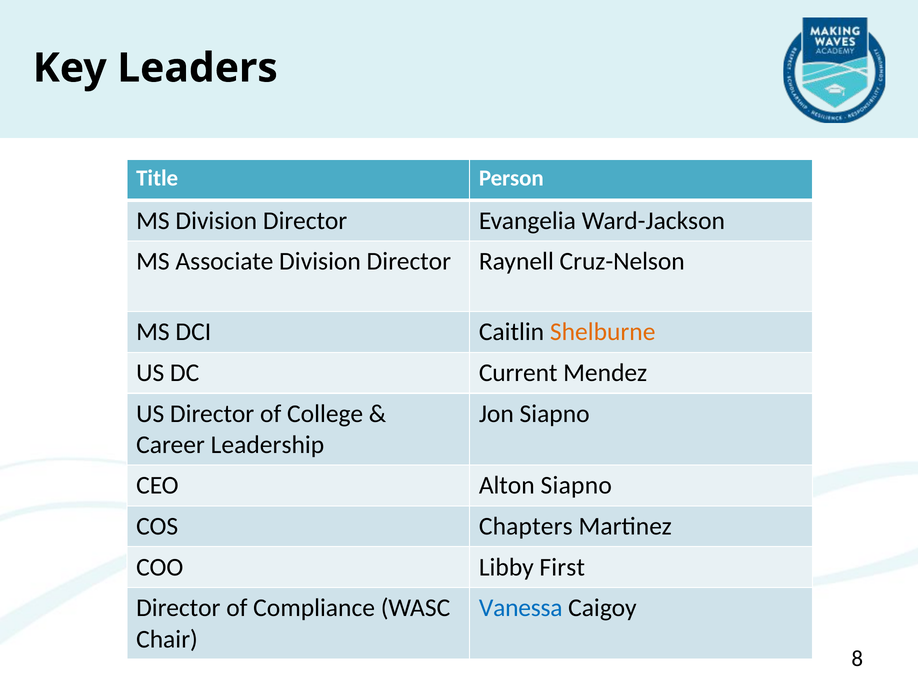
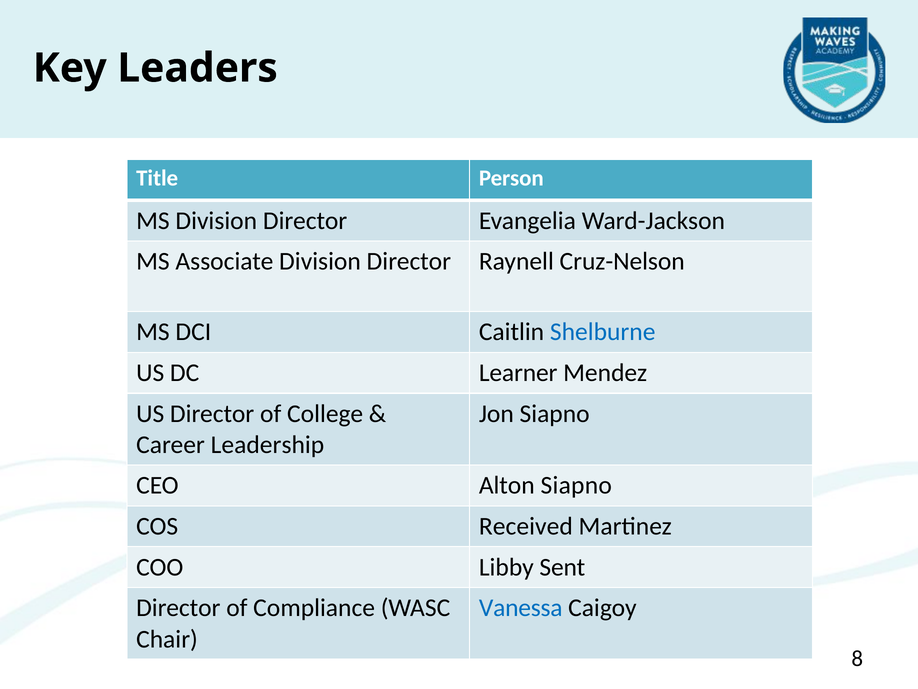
Shelburne colour: orange -> blue (603, 332)
Current: Current -> Learner (518, 373)
Chapters: Chapters -> Received (526, 526)
First: First -> Sent (562, 567)
